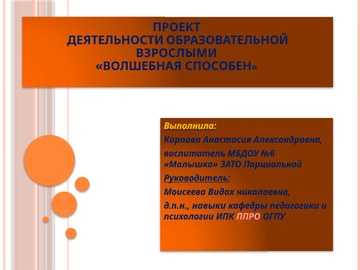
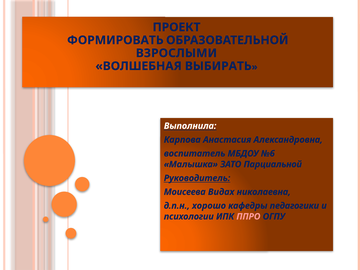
ДЕЯТЕЛЬНОСТИ: ДЕЯТЕЛЬНОСТИ -> ФОРМИРОВАТЬ (115, 40)
СПОСОБЕН: СПОСОБЕН -> ВЫБИРАТЬ (218, 66)
Выполнила colour: yellow -> white (190, 126)
навыки: навыки -> хорошо (209, 206)
